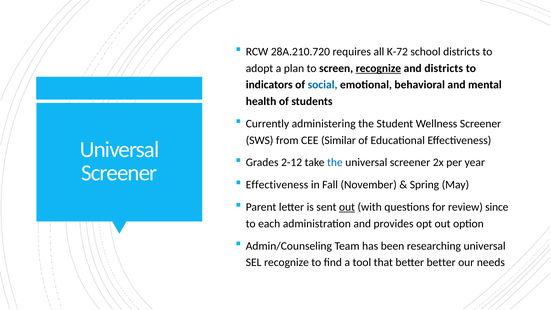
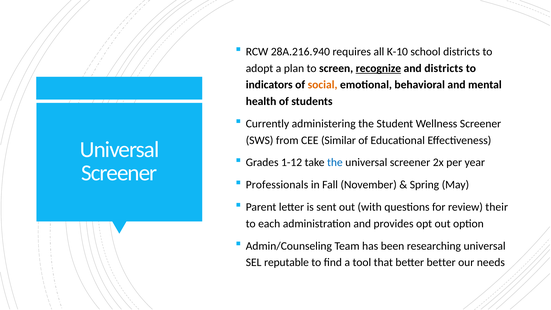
28A.210.720: 28A.210.720 -> 28A.216.940 (300, 52)
K-72: K-72 -> K-10 (397, 52)
social colour: blue -> orange (323, 85)
2-12: 2-12 -> 1-12 (292, 162)
Effectiveness: Effectiveness -> Professionals (277, 185)
out underline: present -> none (347, 207)
since: since -> their (497, 207)
SEL recognize: recognize -> reputable (286, 262)
